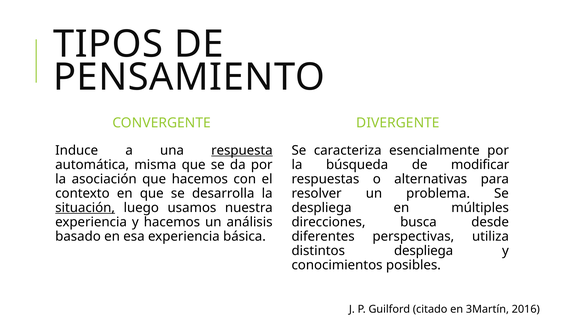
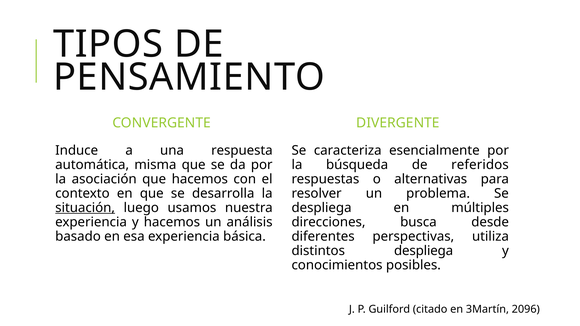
respuesta underline: present -> none (242, 150)
modificar: modificar -> referidos (480, 165)
2016: 2016 -> 2096 (526, 310)
